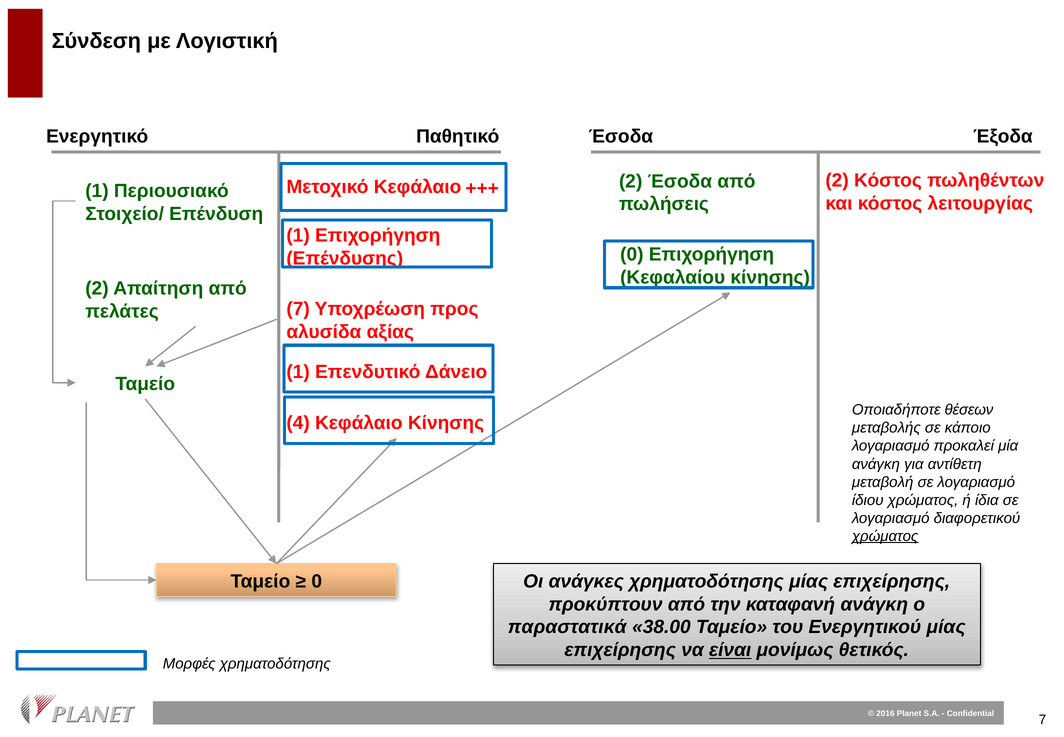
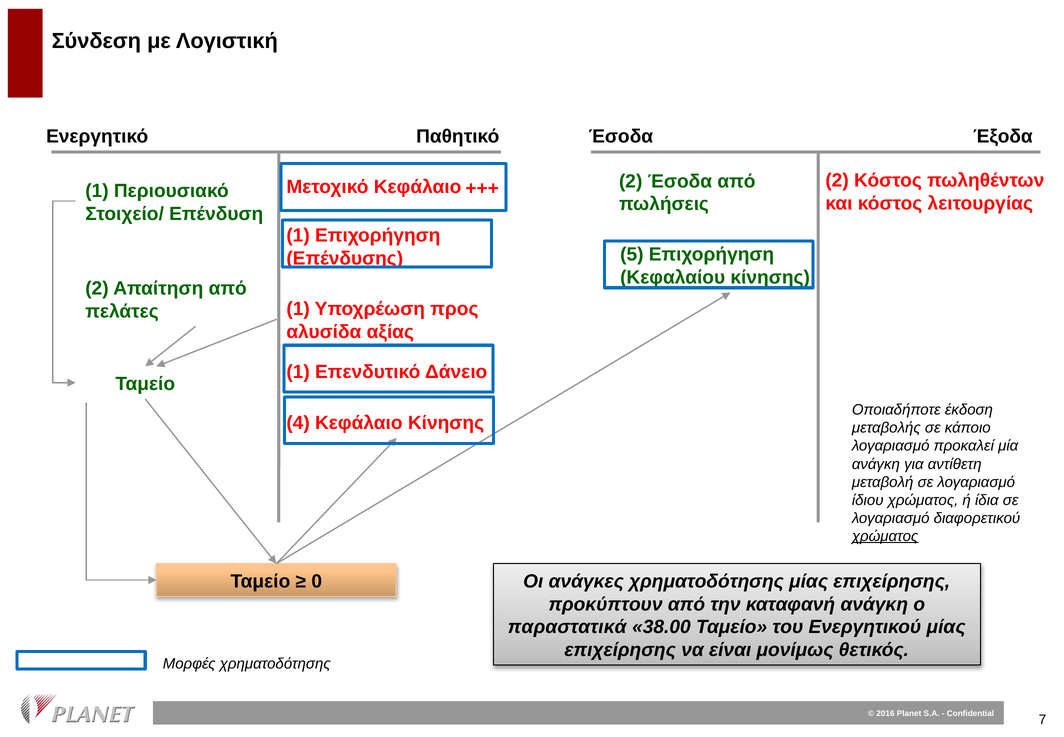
Επένδυσης 0: 0 -> 5 (632, 254)
πελάτες 7: 7 -> 1 (298, 309)
θέσεων: θέσεων -> έκδοση (969, 410)
είναι underline: present -> none (730, 650)
